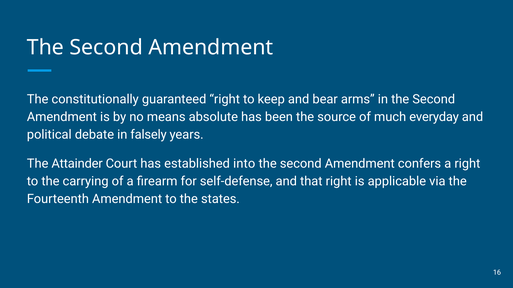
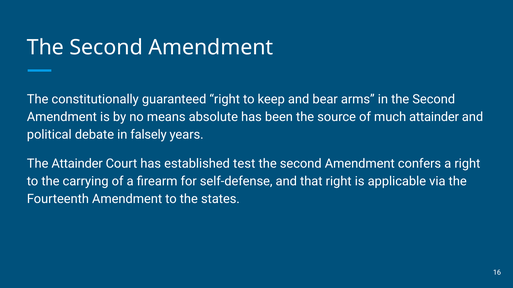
much everyday: everyday -> attainder (434, 117)
into: into -> test (244, 164)
